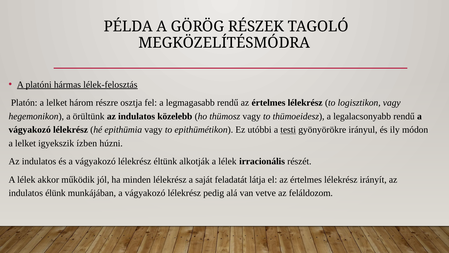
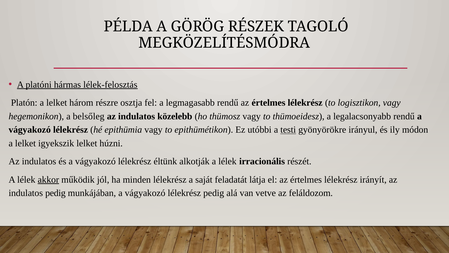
örültünk: örültünk -> belsőleg (89, 116)
igyekszik ízben: ízben -> lelket (87, 143)
akkor underline: none -> present (48, 179)
indulatos élünk: élünk -> pedig (55, 193)
